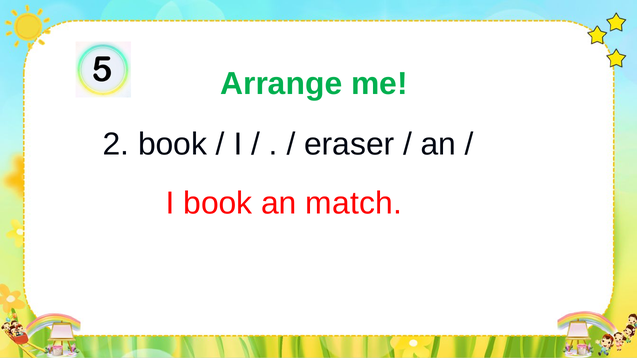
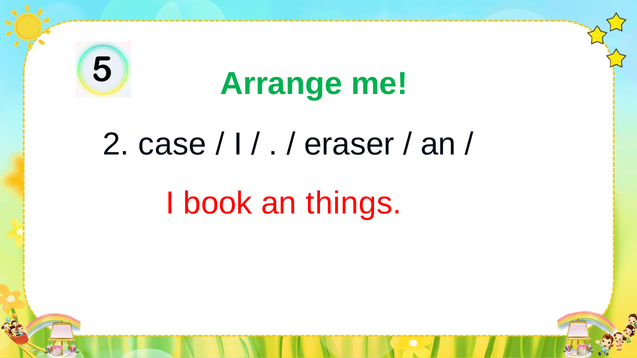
2 book: book -> case (172, 144)
match: match -> things (354, 203)
